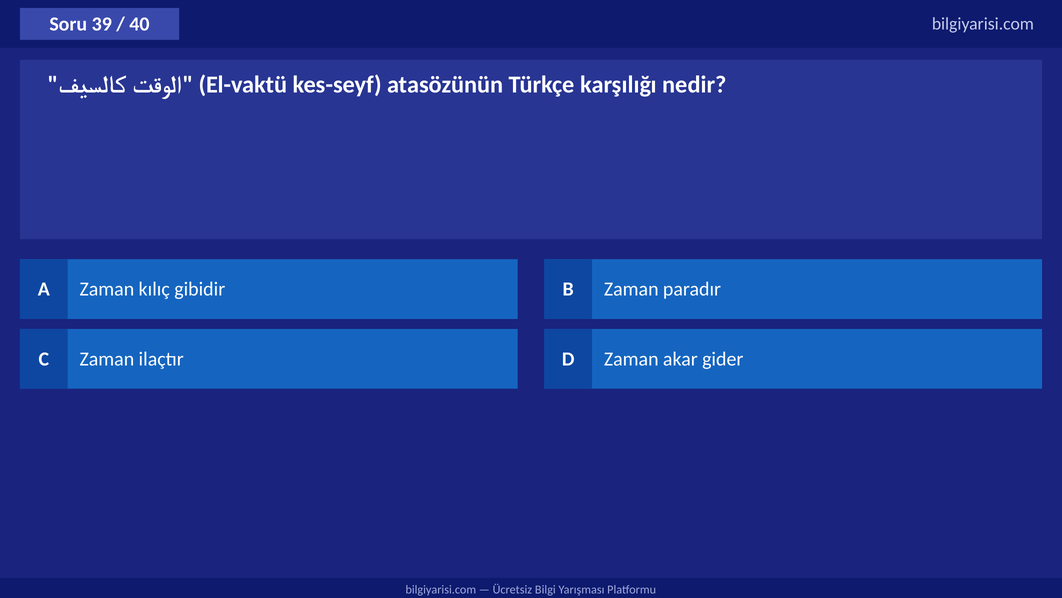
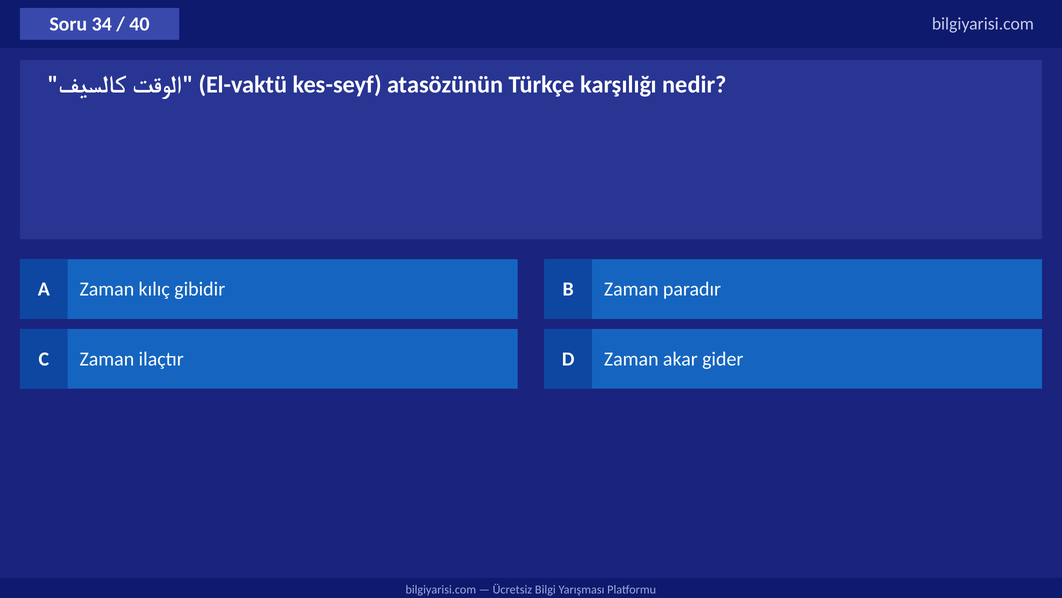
39: 39 -> 34 (102, 24)
